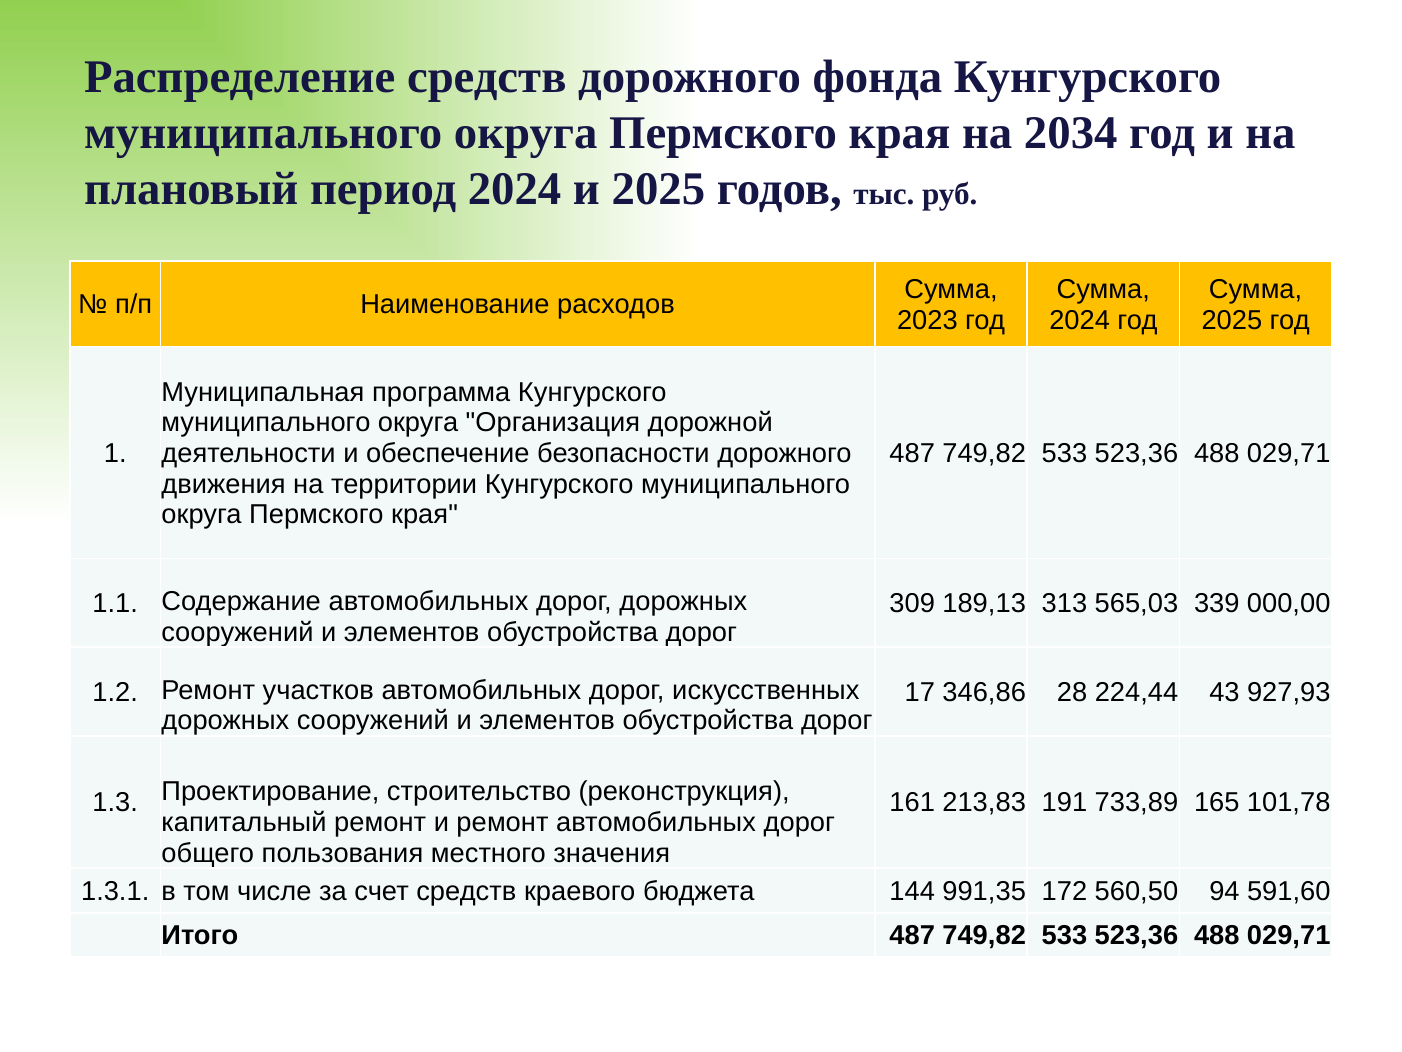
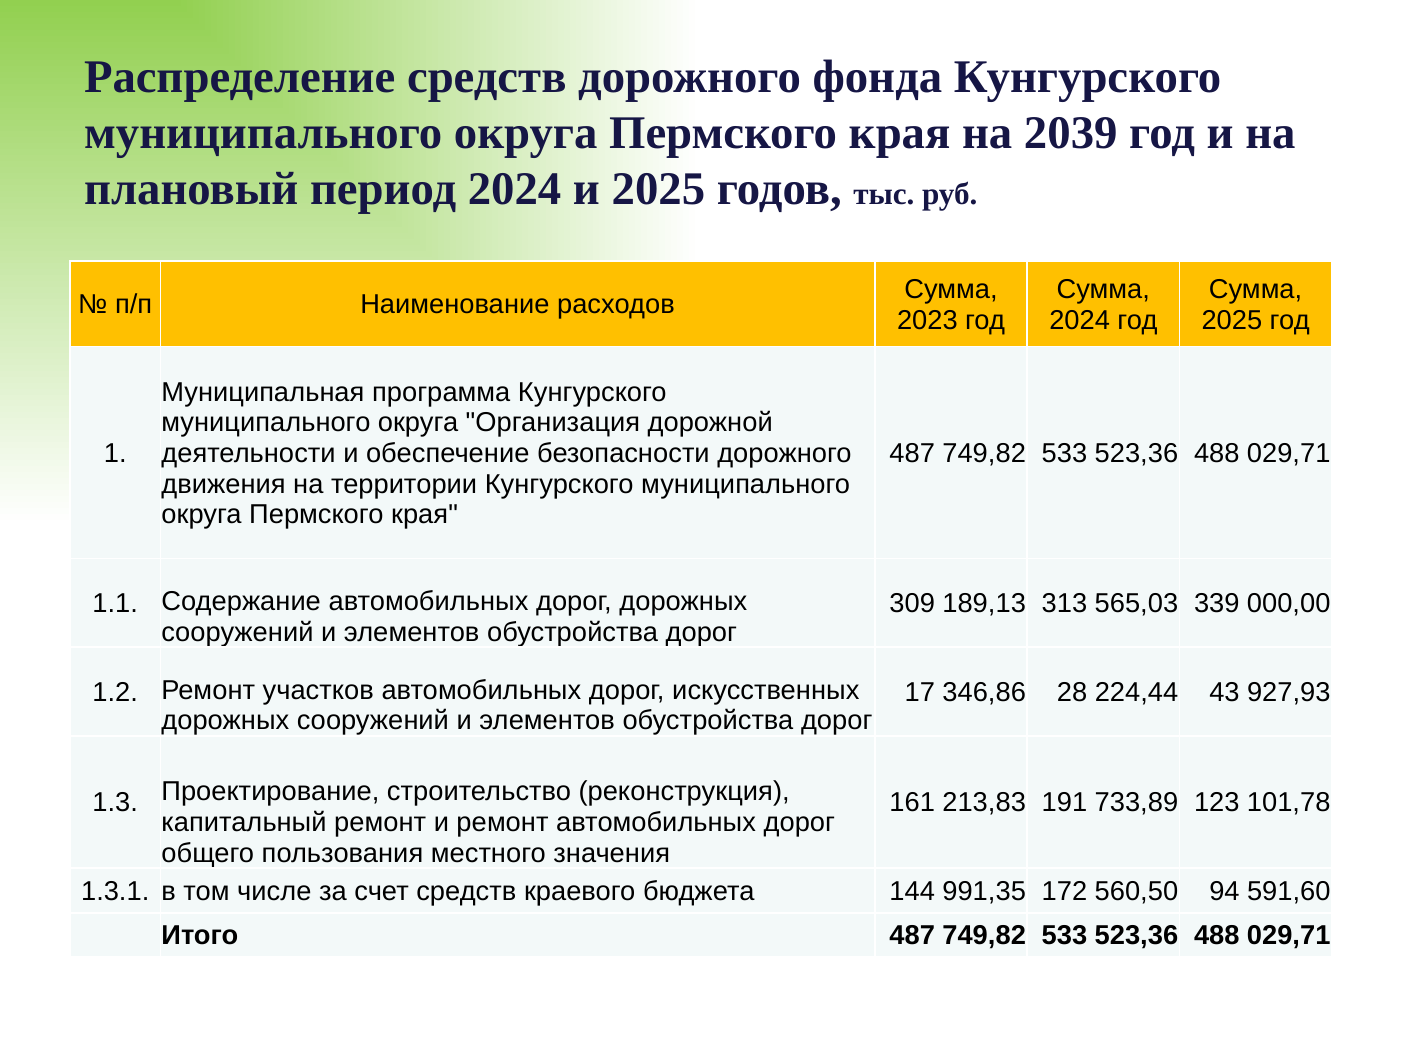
2034: 2034 -> 2039 (1071, 133)
165: 165 -> 123 (1217, 803)
